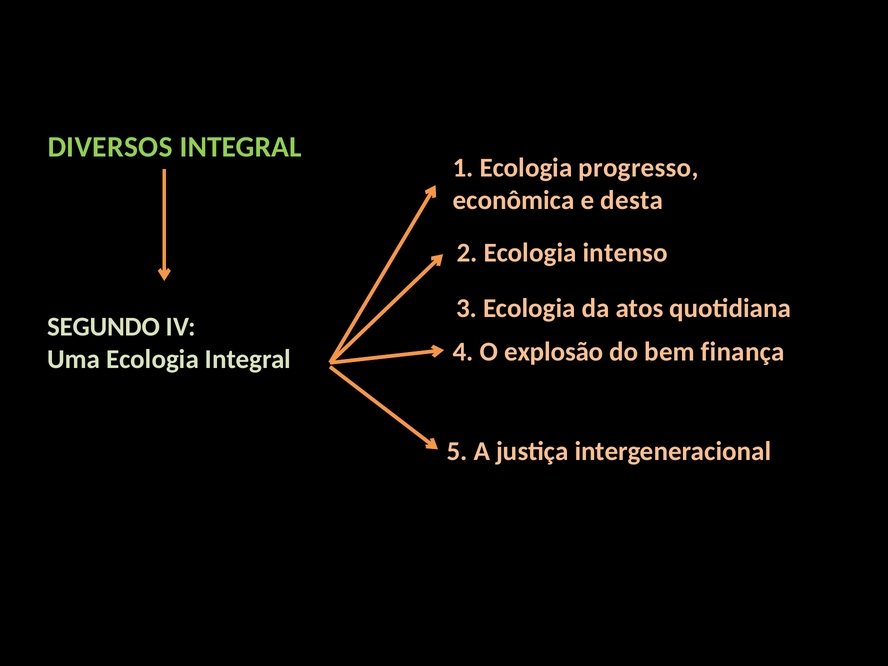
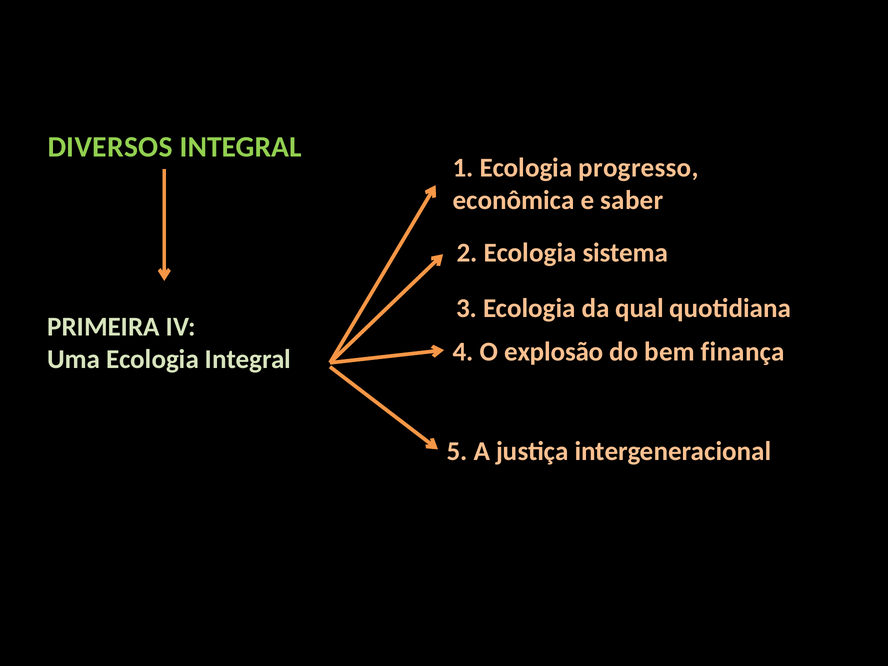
desta: desta -> saber (632, 200)
intenso: intenso -> sistema (625, 253)
atos: atos -> qual (640, 308)
SEGUNDO: SEGUNDO -> PRIMEIRA (103, 327)
